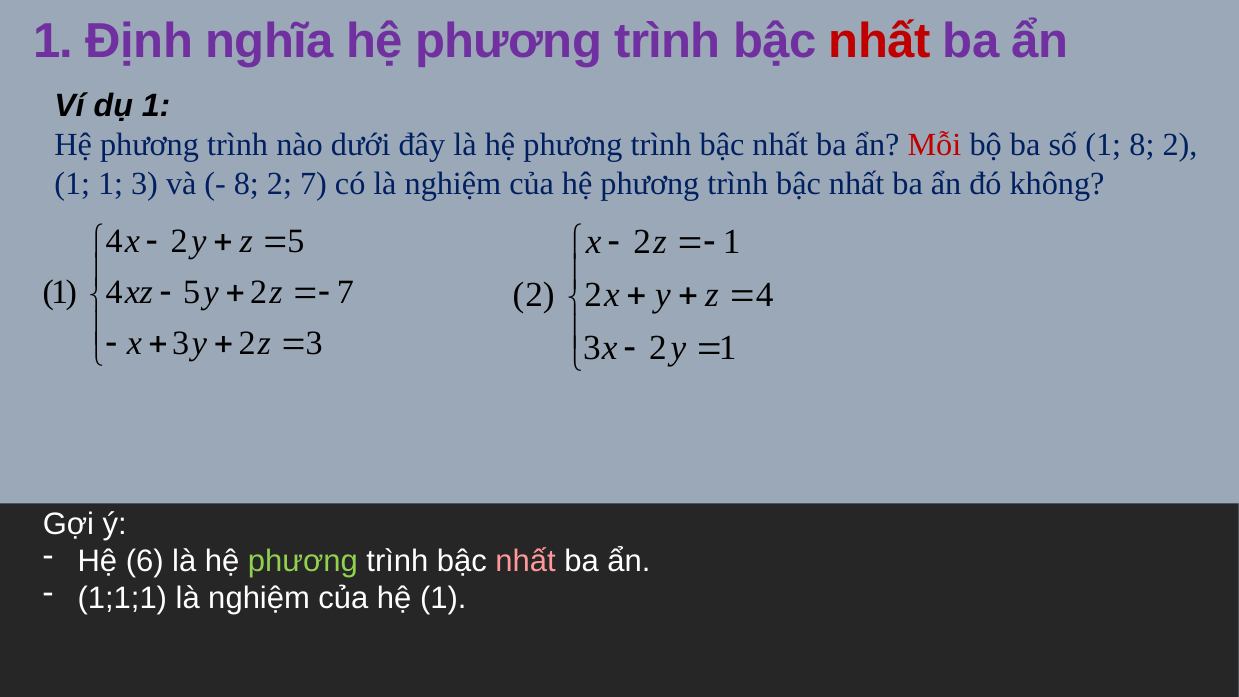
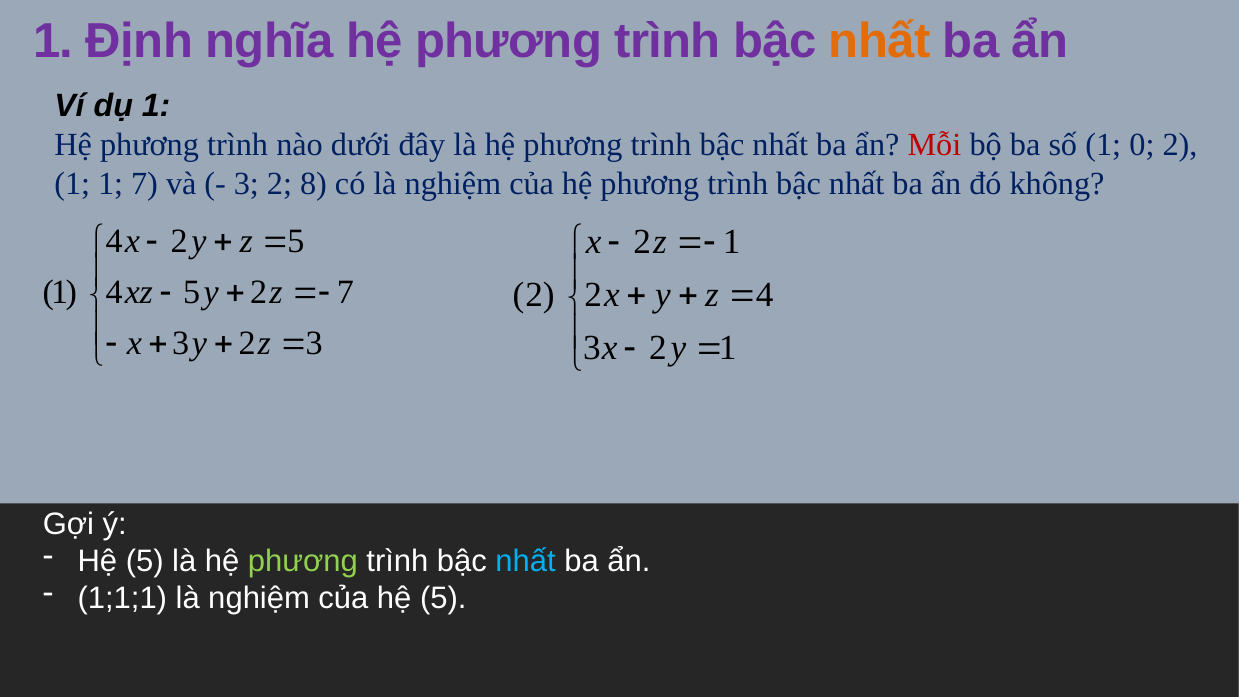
nhất colour: red -> orange (880, 41)
1 8: 8 -> 0 (1142, 145)
1 3: 3 -> 7 (145, 183)
8: 8 -> 3 (246, 183)
7: 7 -> 8 (314, 183)
6: 6 -> 5 (145, 561)
nhất colour: pink -> light blue (526, 561)
của hệ 1: 1 -> 5 (443, 598)
